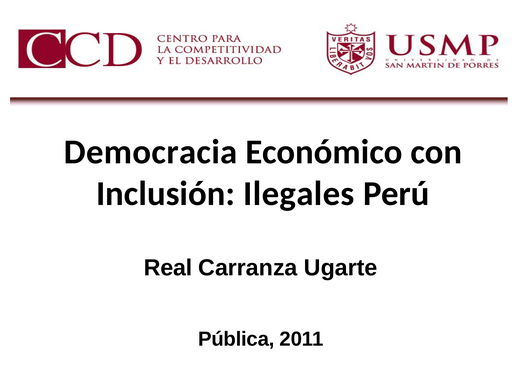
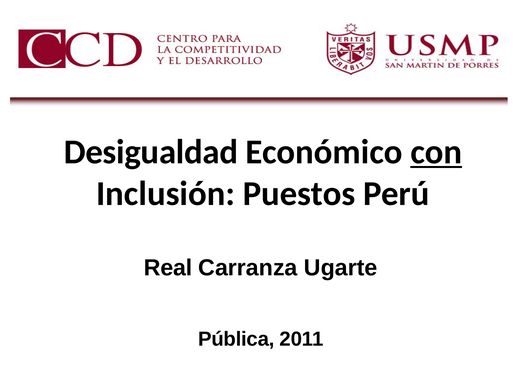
Democracia: Democracia -> Desigualdad (151, 152)
con underline: none -> present (436, 152)
Ilegales: Ilegales -> Puestos (299, 194)
